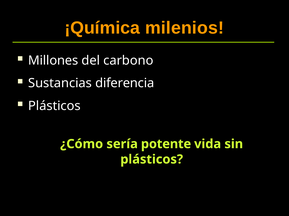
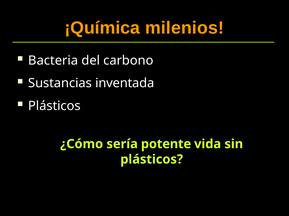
Millones: Millones -> Bacteria (53, 61)
diferencia: diferencia -> inventada (125, 83)
